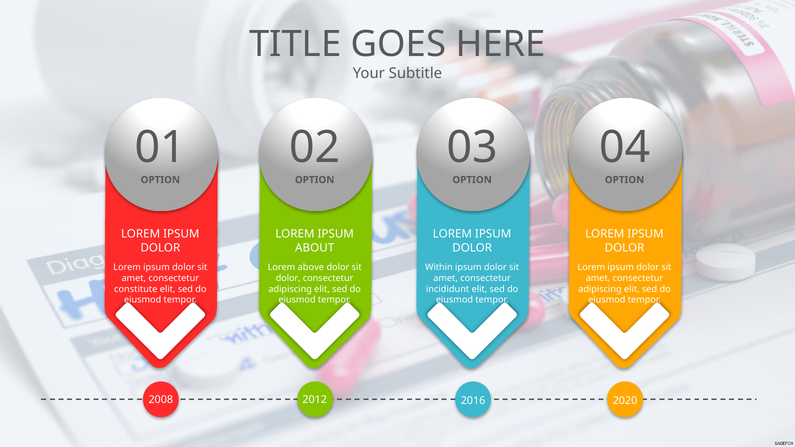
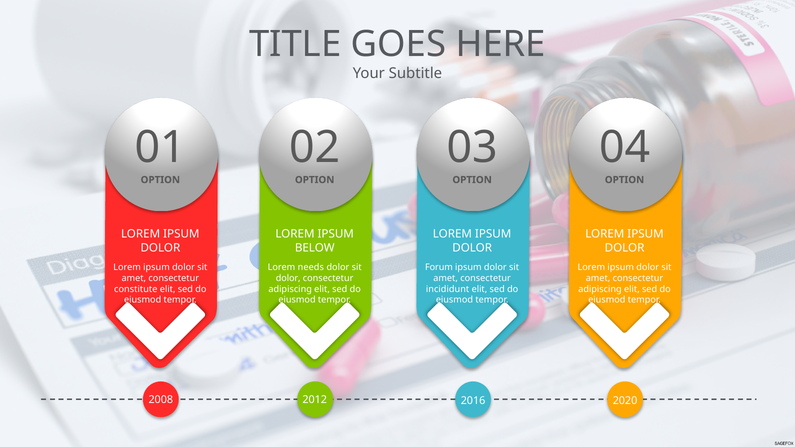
ABOUT: ABOUT -> BELOW (315, 248)
above: above -> needs (311, 267)
Within: Within -> Forum (439, 267)
